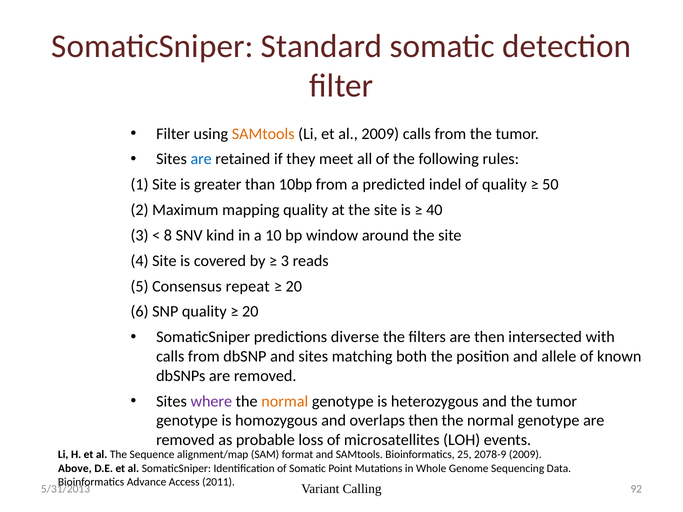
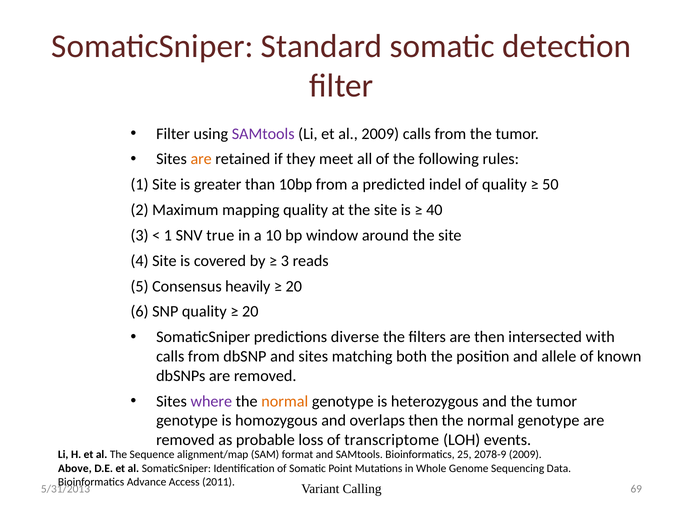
SAMtools colour: orange -> purple (263, 134)
are colour: blue -> orange (201, 159)
8: 8 -> 1 (168, 236)
kind: kind -> true (220, 236)
repeat: repeat -> heavily (248, 286)
microsatellites: microsatellites -> transcriptome (392, 440)
92: 92 -> 69 (636, 489)
